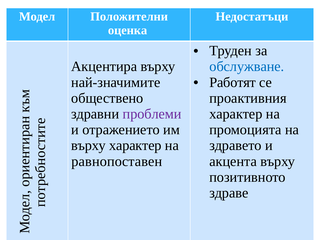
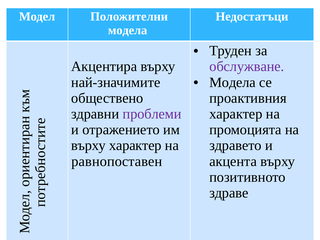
оценка: оценка -> модела (128, 30)
обслужване colour: blue -> purple (247, 67)
Работят: Работят -> Модела (233, 82)
